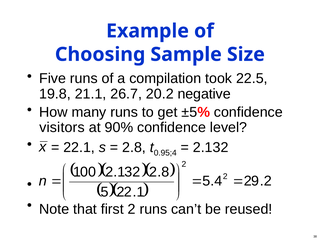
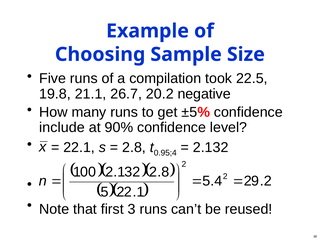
visitors: visitors -> include (62, 127)
first 2: 2 -> 3 (132, 209)
